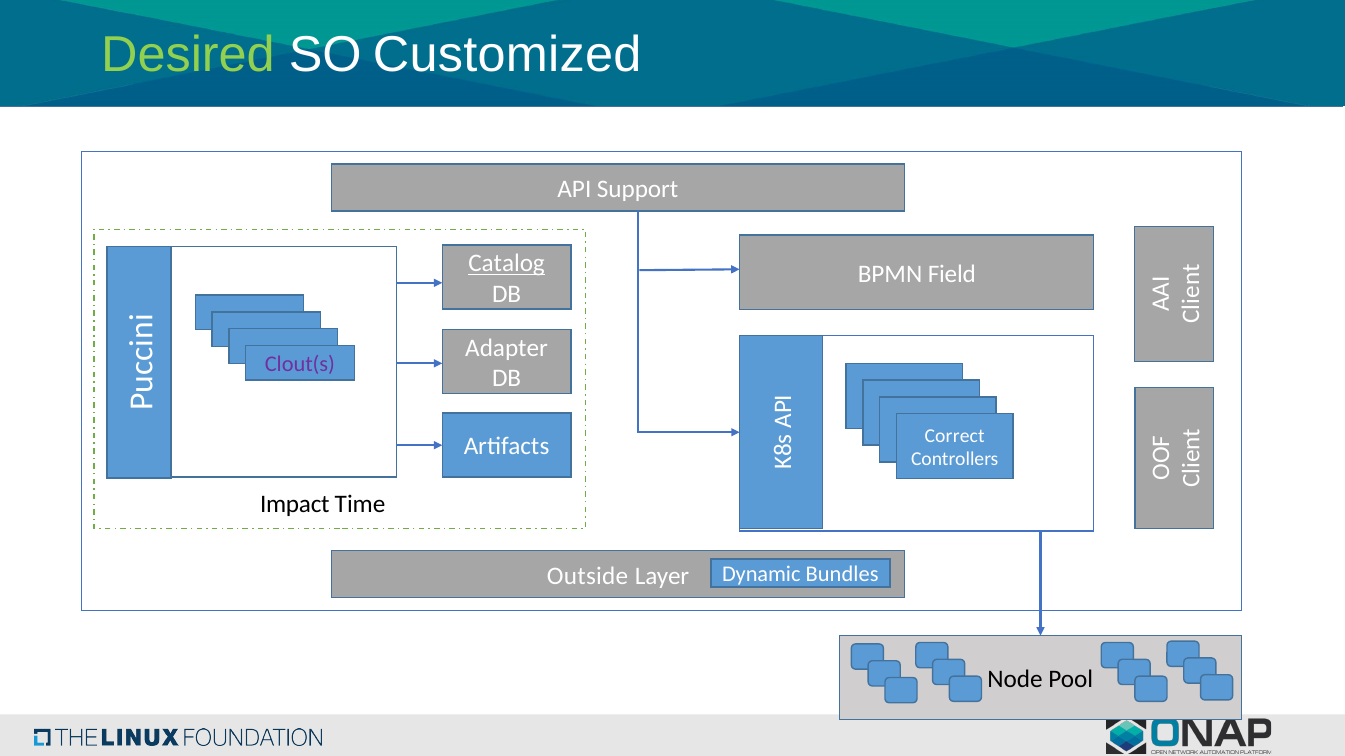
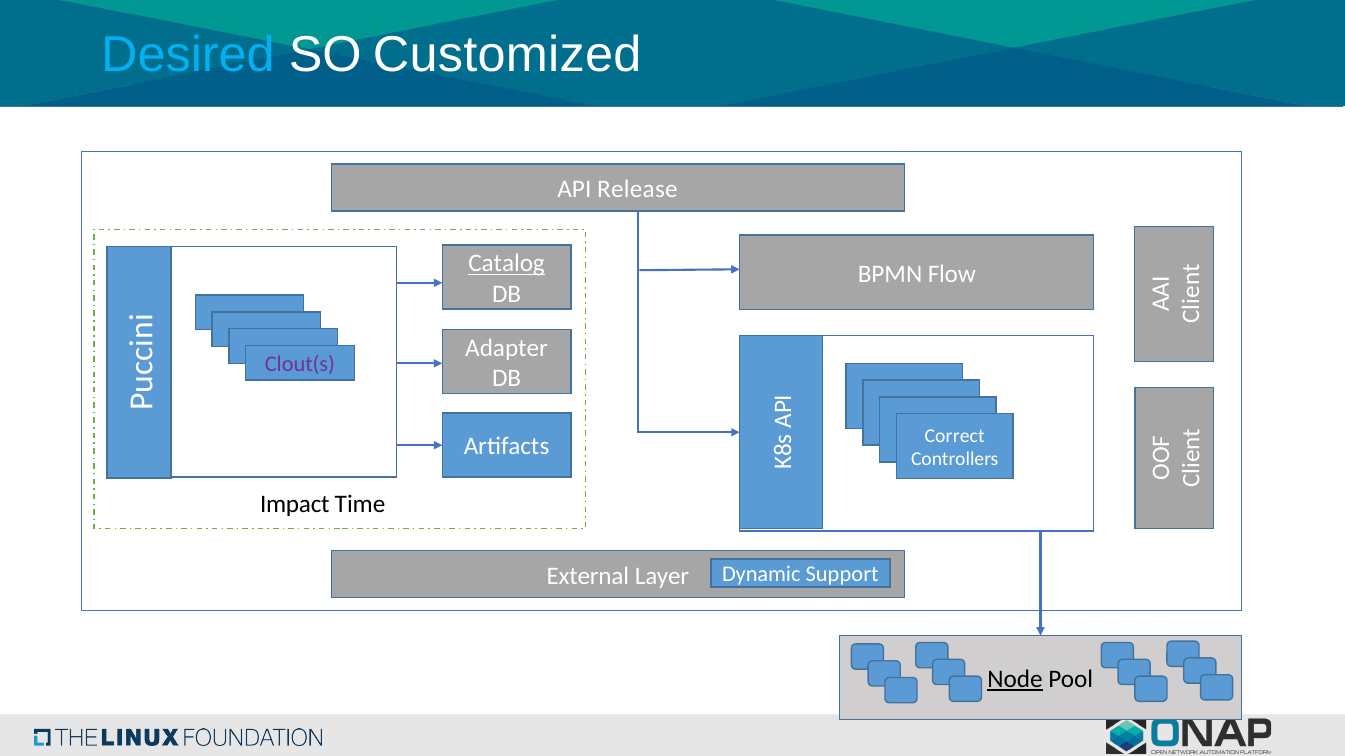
Desired colour: light green -> light blue (188, 55)
Support: Support -> Release (637, 189)
Field: Field -> Flow (952, 274)
Outside: Outside -> External (588, 576)
Bundles: Bundles -> Support (842, 575)
Node underline: none -> present (1015, 680)
